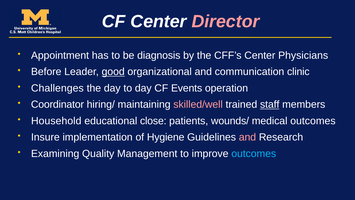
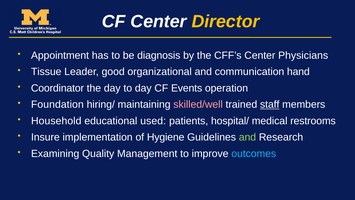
Director colour: pink -> yellow (225, 21)
Before: Before -> Tissue (46, 72)
good underline: present -> none (113, 72)
clinic: clinic -> hand (298, 72)
Challenges: Challenges -> Coordinator (57, 88)
Coordinator: Coordinator -> Foundation (57, 104)
close: close -> used (153, 121)
wounds/: wounds/ -> hospital/ (230, 121)
medical outcomes: outcomes -> restrooms (313, 121)
and colour: pink -> light green (247, 137)
